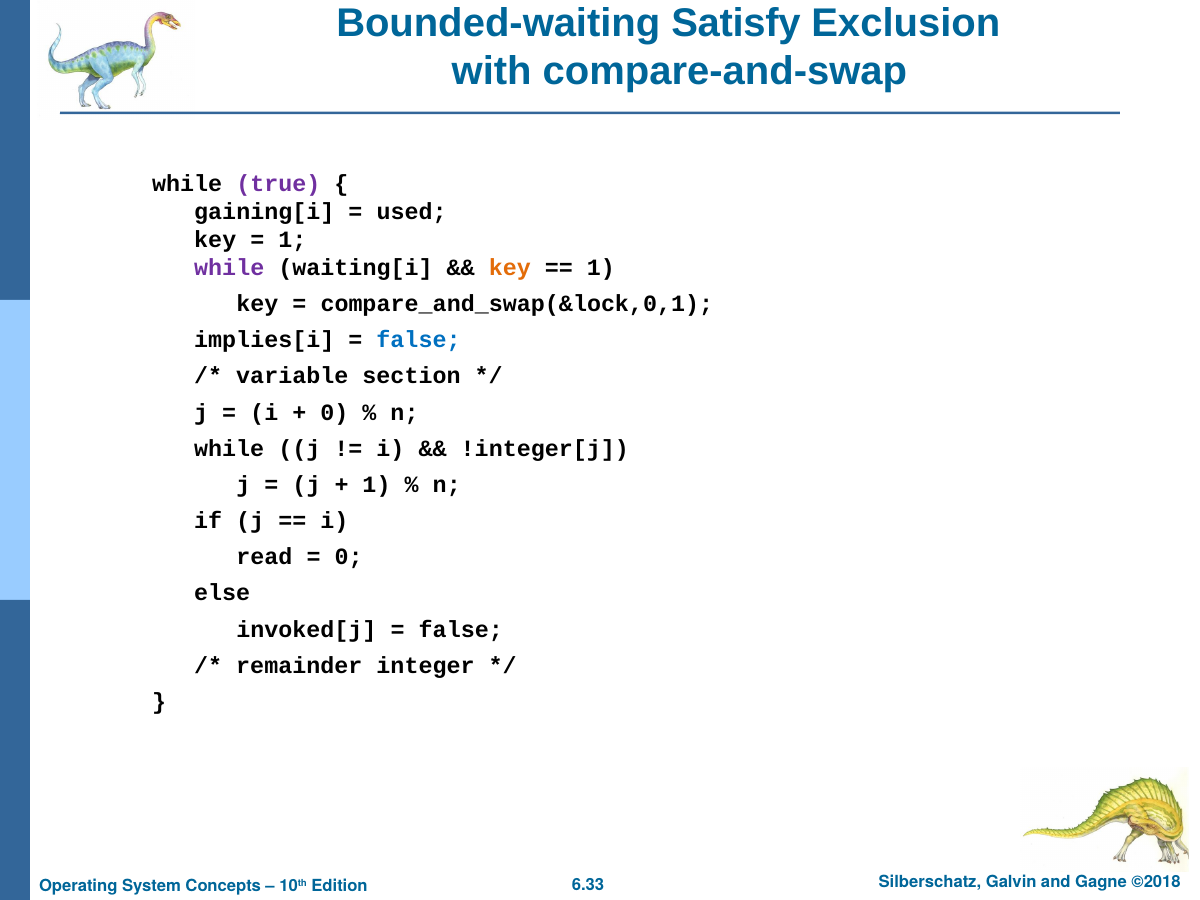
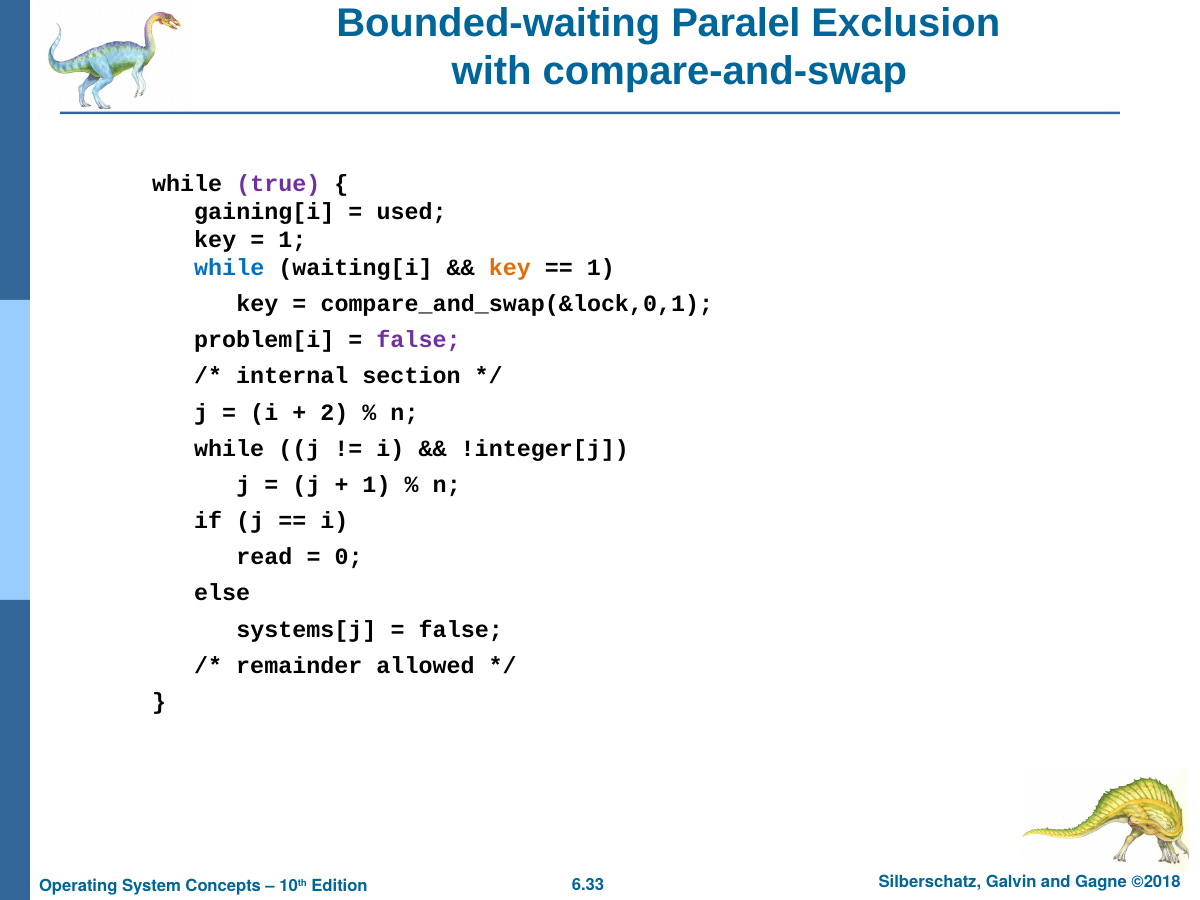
Satisfy: Satisfy -> Paralel (736, 24)
while colour: purple -> blue (229, 268)
implies[i: implies[i -> problem[i (264, 340)
false colour: blue -> purple (419, 340)
variable: variable -> internal (292, 376)
0: 0 -> 2 (334, 412)
invoked[j: invoked[j -> systems[j (306, 629)
integer: integer -> allowed (426, 666)
